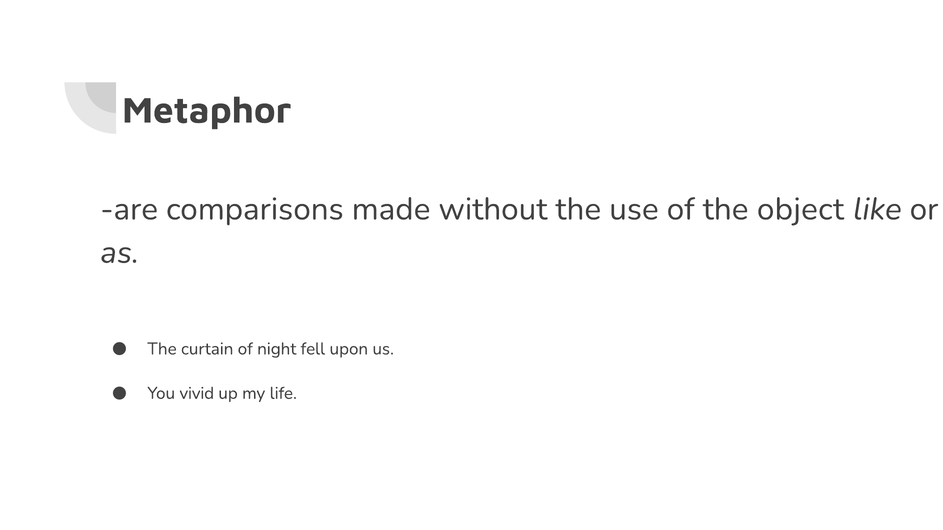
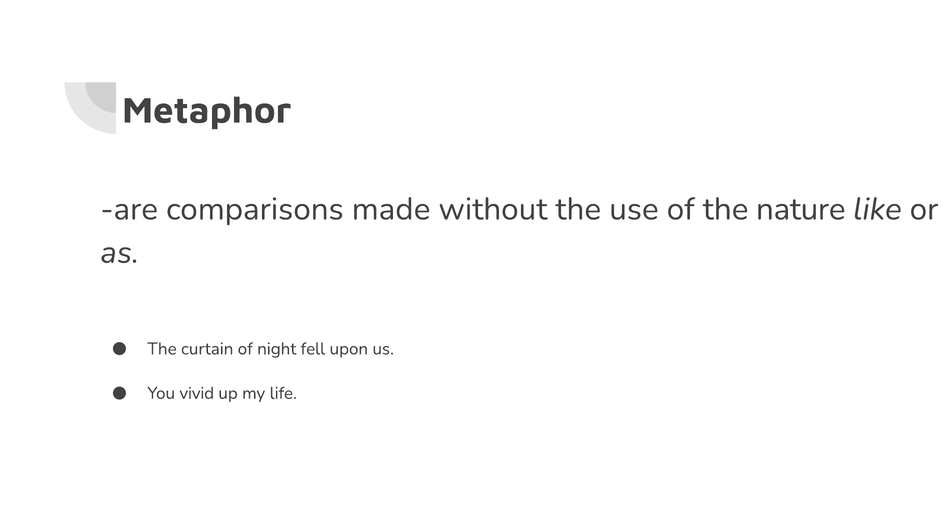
object: object -> nature (801, 209)
